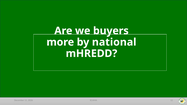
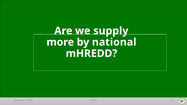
buyers: buyers -> supply (111, 31)
